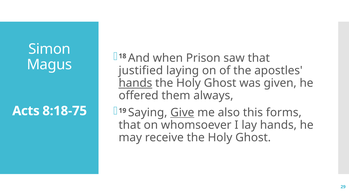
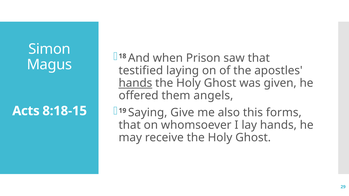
justified: justified -> testified (141, 71)
always: always -> angels (213, 96)
Give underline: present -> none (182, 113)
8:18-75: 8:18-75 -> 8:18-15 (65, 111)
